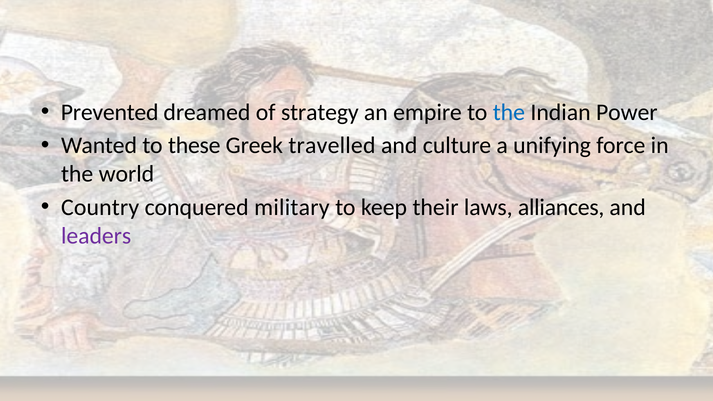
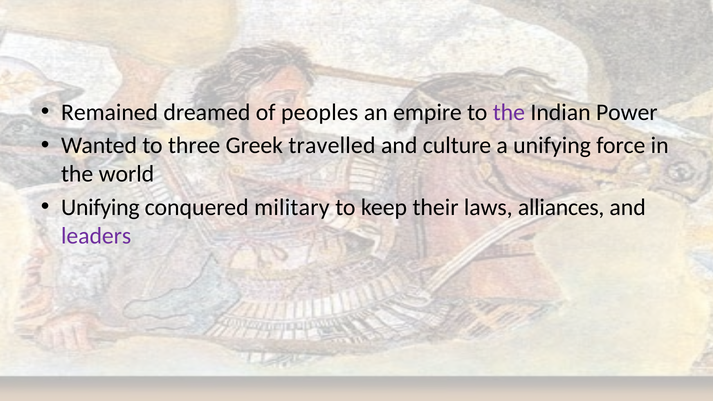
Prevented: Prevented -> Remained (110, 112)
strategy: strategy -> peoples (320, 112)
the colour: blue -> purple (509, 112)
these: these -> three (194, 145)
Country: Country -> Unifying (100, 207)
